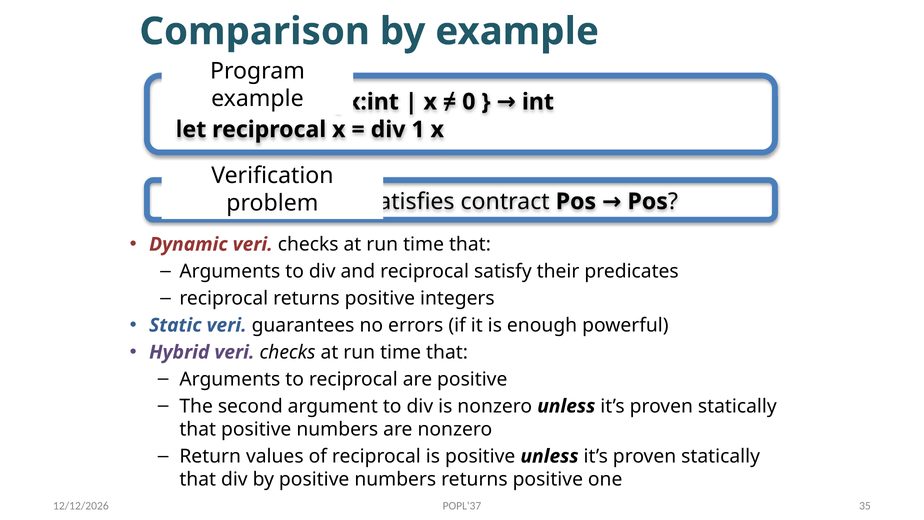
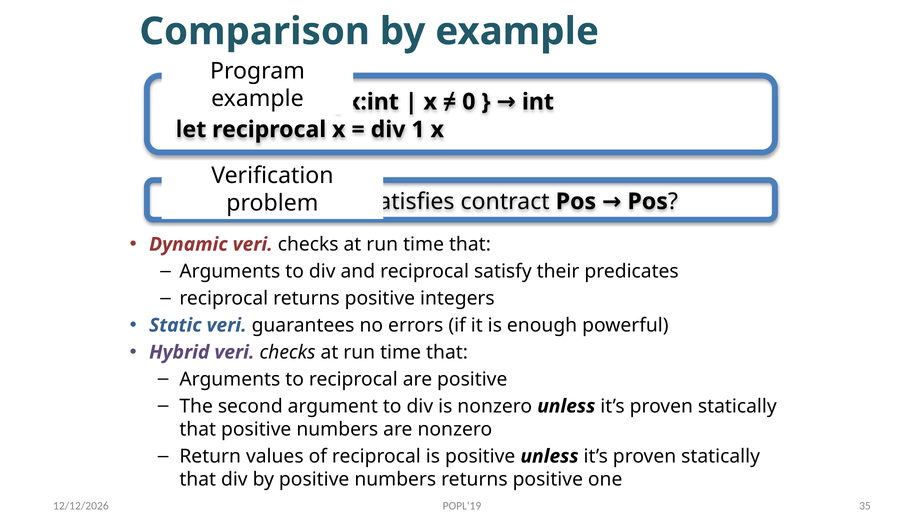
POPL'37: POPL'37 -> POPL'19 (462, 506)
